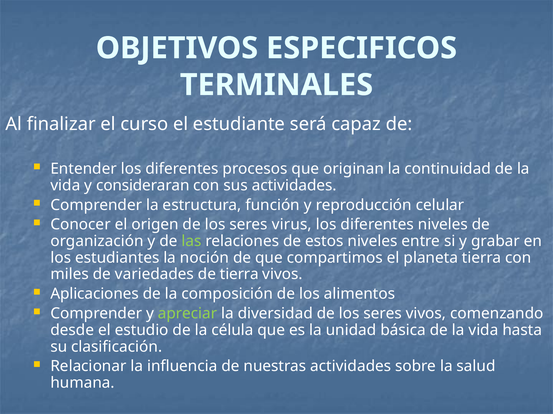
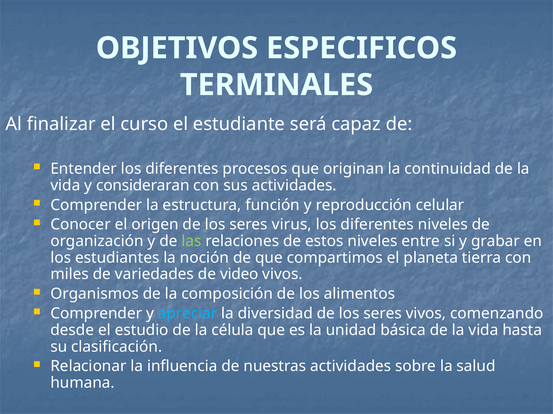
de tierra: tierra -> video (239, 275)
Aplicaciones: Aplicaciones -> Organismos (95, 294)
apreciar colour: light green -> light blue (188, 314)
